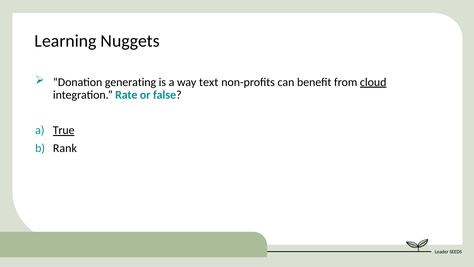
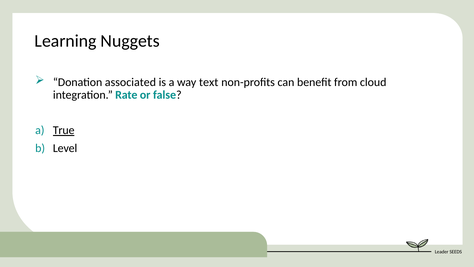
generating: generating -> associated (130, 82)
cloud underline: present -> none (373, 82)
Rank: Rank -> Level (65, 148)
